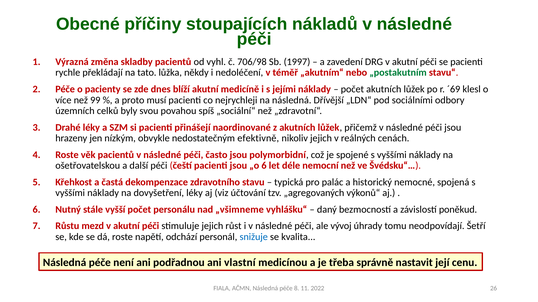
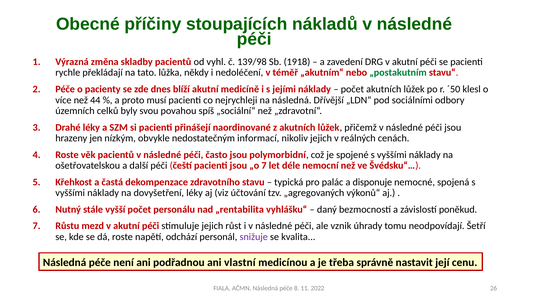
706/98: 706/98 -> 139/98 (252, 62)
1997: 1997 -> 1918 (297, 62)
´69: ´69 -> ´50 (454, 89)
99: 99 -> 44 (95, 100)
efektivně: efektivně -> informací (258, 139)
„o 6: 6 -> 7 (264, 166)
historický: historický -> disponuje (372, 182)
„všimneme: „všimneme -> „rentabilita (240, 210)
vývoj: vývoj -> vznik (341, 226)
snižuje colour: blue -> purple (254, 237)
